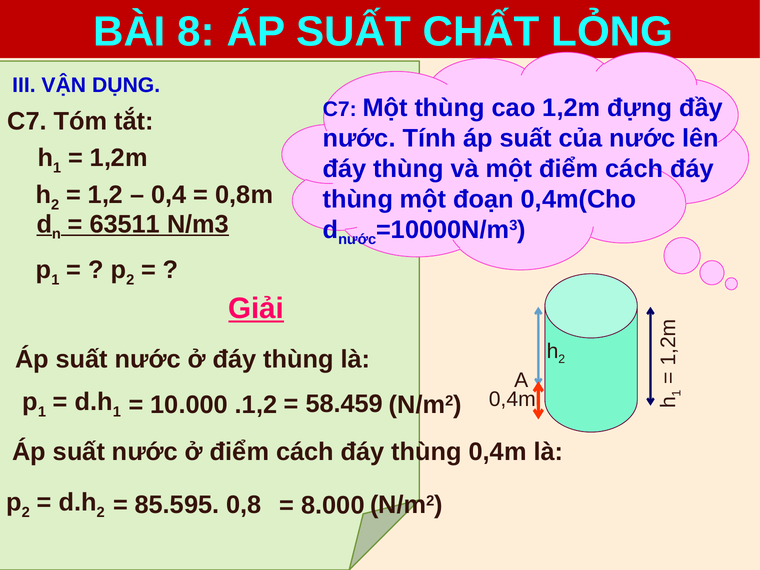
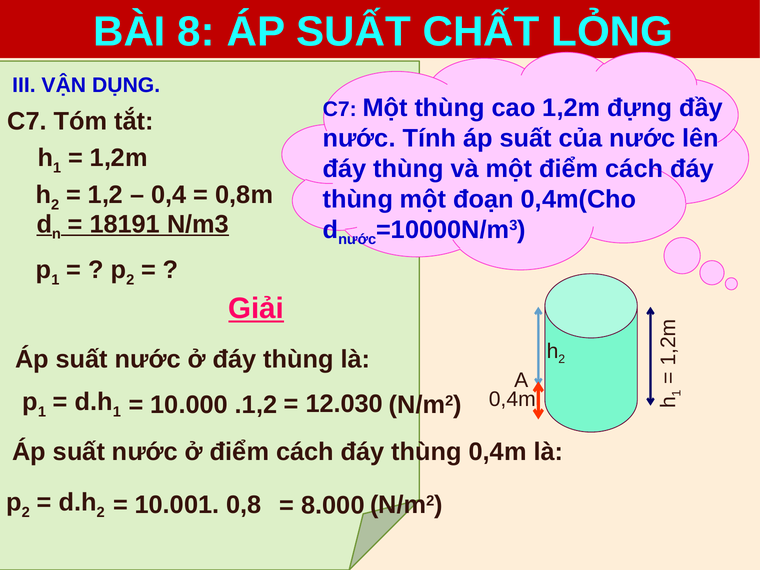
63511: 63511 -> 18191 (125, 224)
58.459: 58.459 -> 12.030 (344, 404)
85.595: 85.595 -> 10.001 (177, 505)
